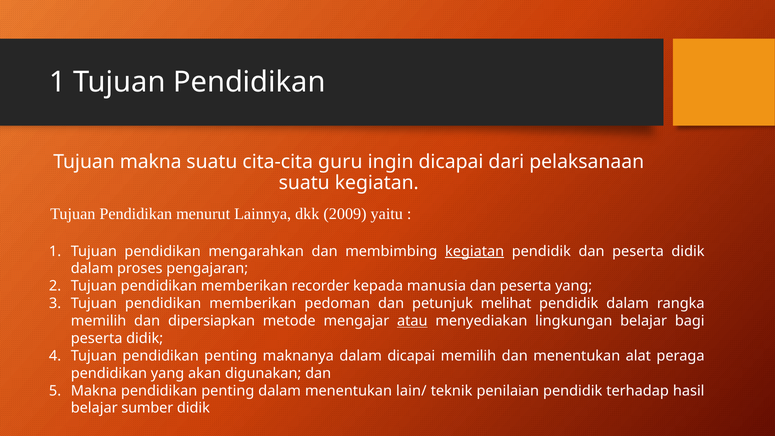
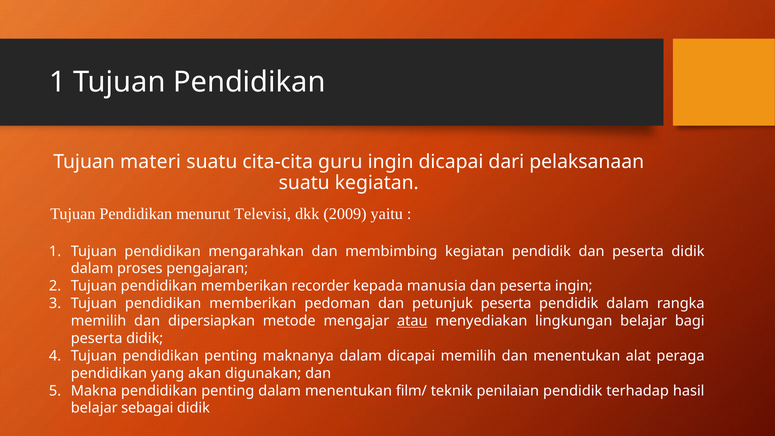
Tujuan makna: makna -> materi (151, 162)
Lainnya: Lainnya -> Televisi (263, 214)
kegiatan underline: present -> none (475, 251)
peserta yang: yang -> ingin (574, 286)
petunjuk melihat: melihat -> peserta (506, 304)
lain/: lain/ -> film/ (411, 391)
sumber: sumber -> sebagai (147, 408)
